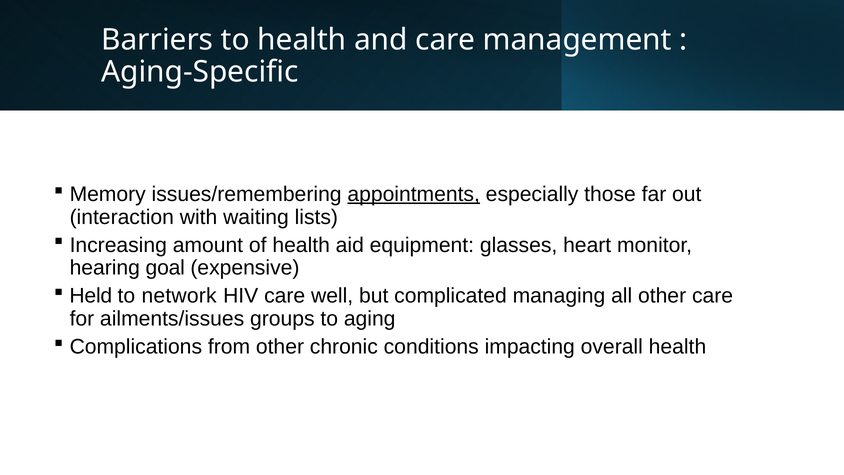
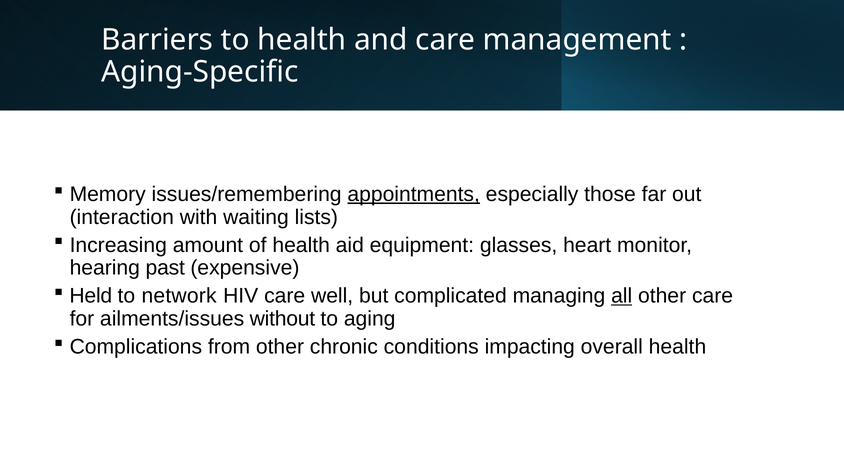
goal: goal -> past (165, 268)
all underline: none -> present (622, 296)
groups: groups -> without (282, 319)
